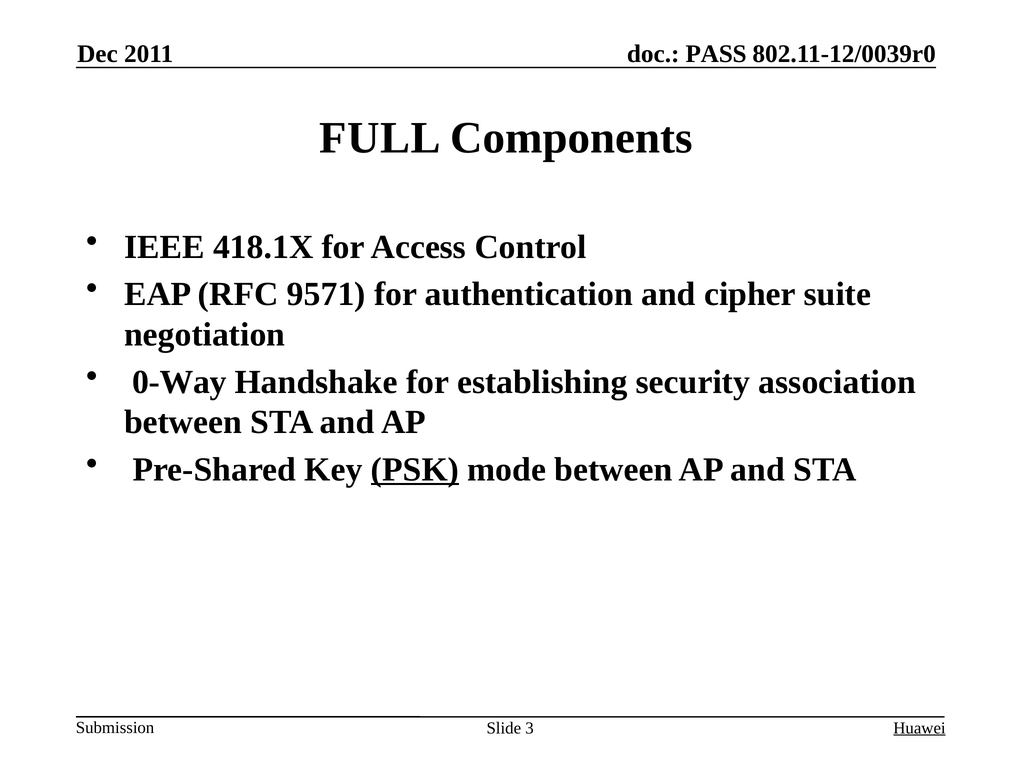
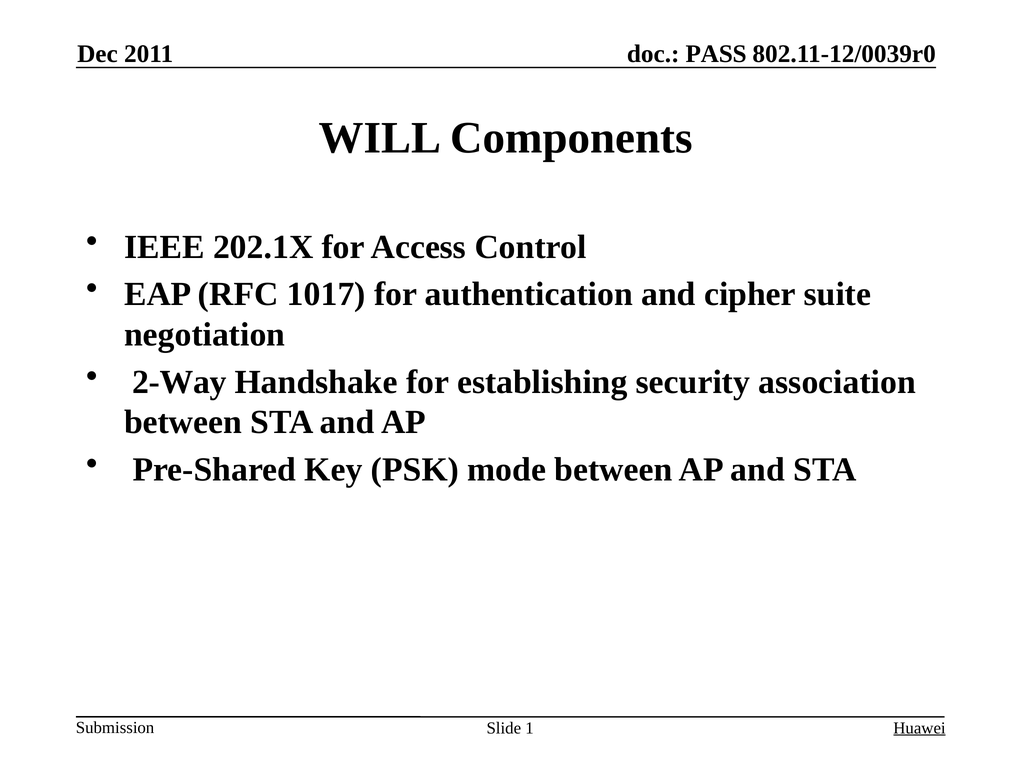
FULL: FULL -> WILL (380, 138)
418.1X: 418.1X -> 202.1X (263, 247)
9571: 9571 -> 1017 (326, 294)
0-Way: 0-Way -> 2-Way (180, 382)
PSK underline: present -> none (415, 470)
3: 3 -> 1 (530, 728)
